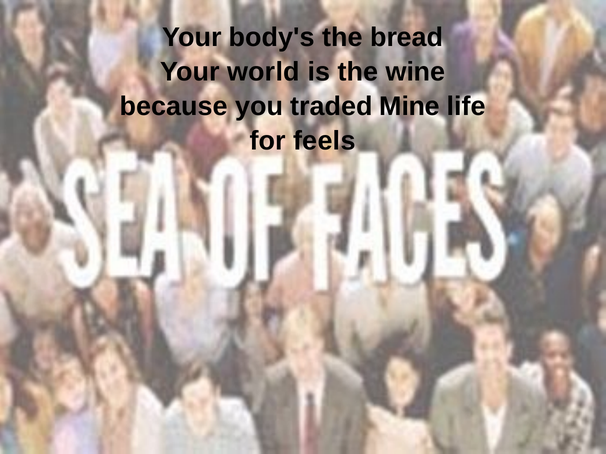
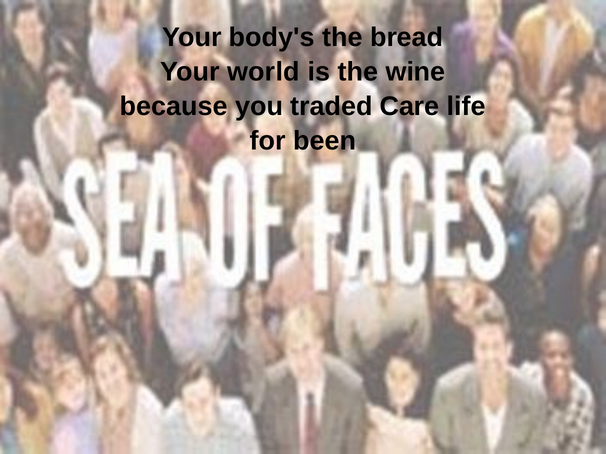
Mine: Mine -> Care (410, 107)
feels: feels -> been (325, 141)
